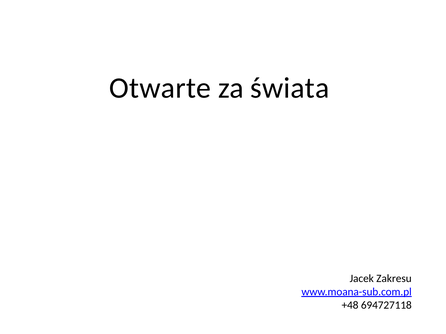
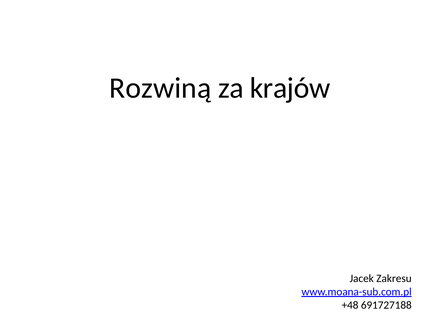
Otwarte: Otwarte -> Rozwiną (160, 88)
świata: świata -> krajów (290, 88)
694727118: 694727118 -> 691727188 (386, 306)
